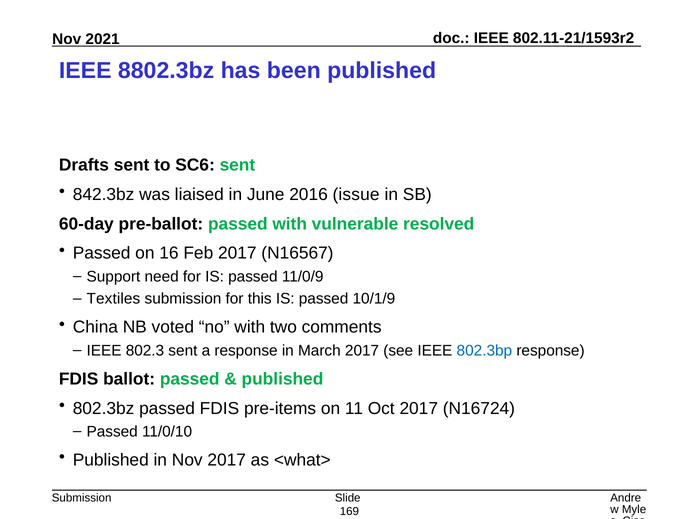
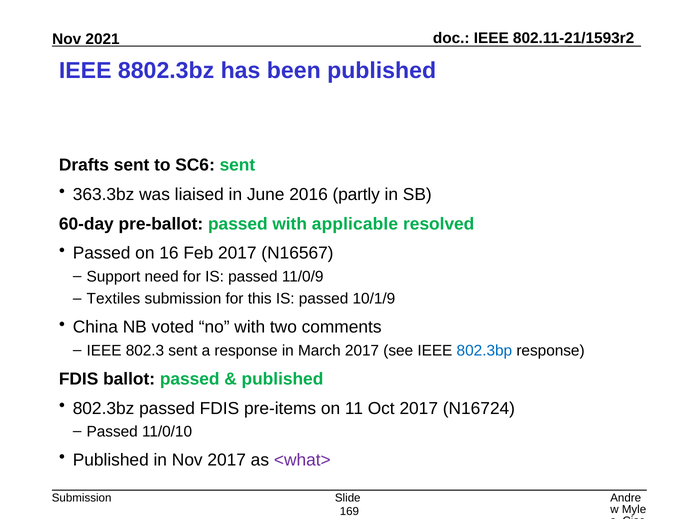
842.3bz: 842.3bz -> 363.3bz (104, 195)
issue: issue -> partly (356, 195)
vulnerable: vulnerable -> applicable (355, 224)
<what> colour: black -> purple (302, 461)
